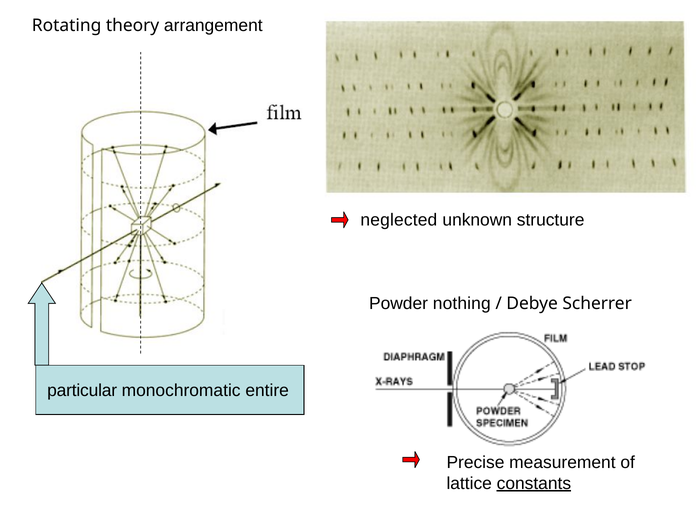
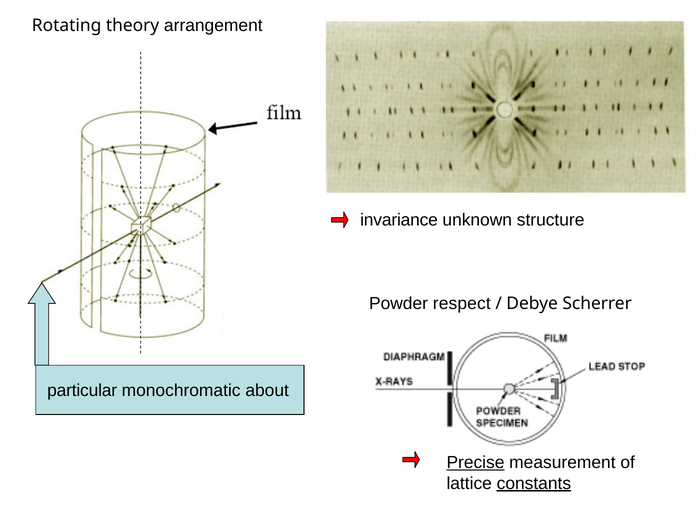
neglected: neglected -> invariance (399, 220)
nothing: nothing -> respect (462, 303)
entire: entire -> about (267, 390)
Precise underline: none -> present (475, 462)
